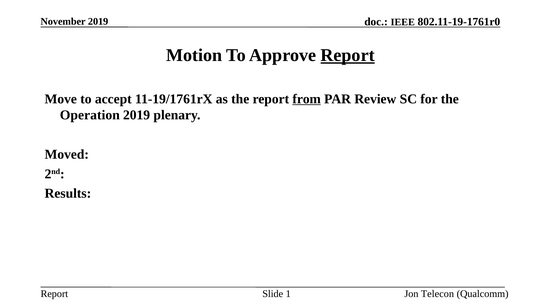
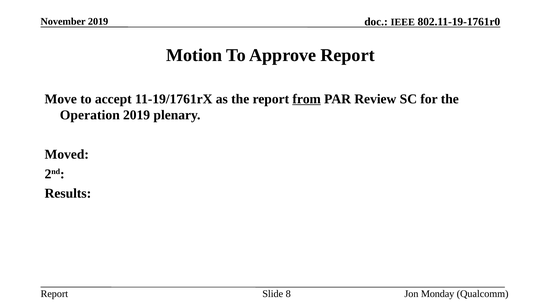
Report underline: present -> none (348, 55)
1: 1 -> 8 (288, 294)
Telecon: Telecon -> Monday (438, 294)
